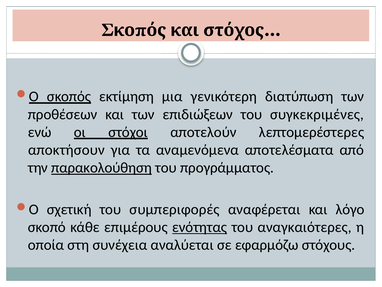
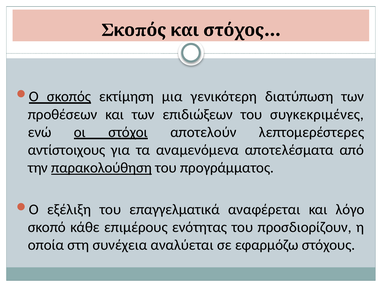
αποκτήσουν: αποκτήσουν -> αντίστοιχους (66, 150)
σχετική: σχετική -> εξέλιξη (69, 209)
συμπεριφορές: συμπεριφορές -> επαγγελματικά (175, 209)
ενότητας underline: present -> none (200, 227)
αναγκαιότερες: αναγκαιότερες -> προσδιορίζουν (305, 227)
